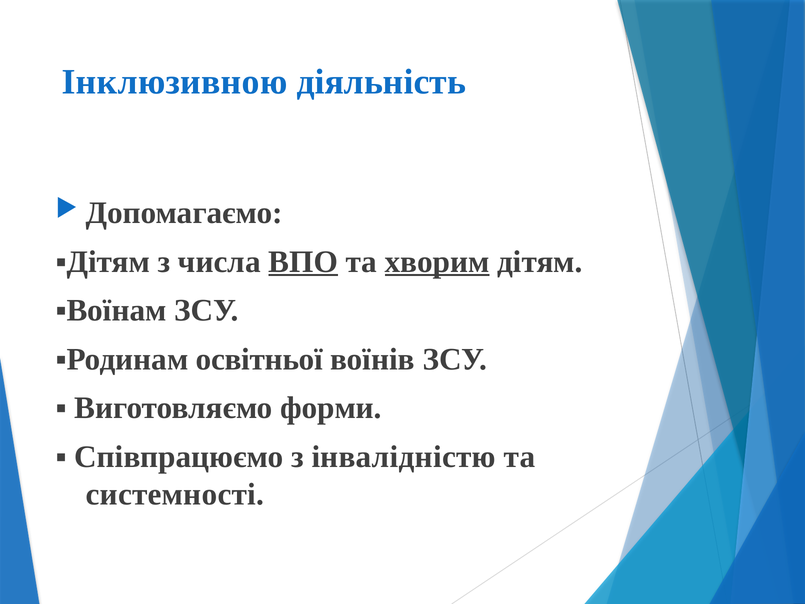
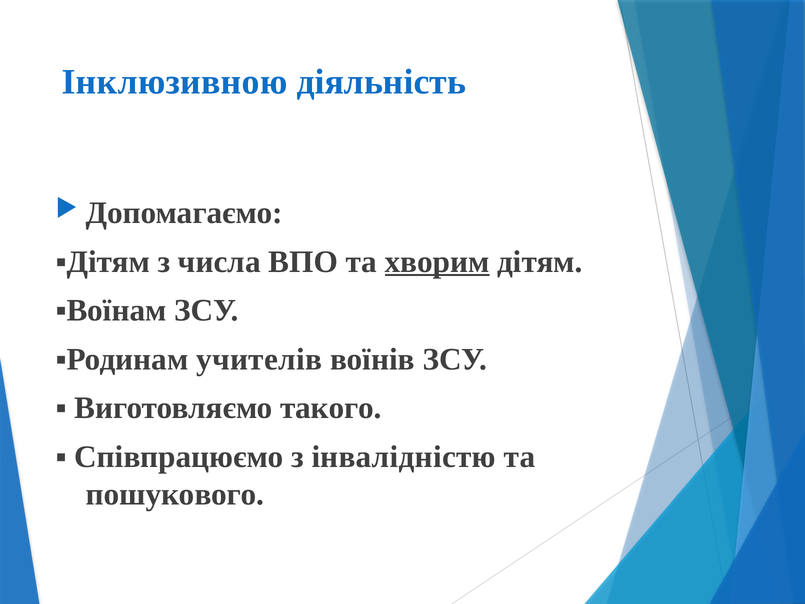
ВПО underline: present -> none (303, 262)
освітньої: освітньої -> учителів (259, 359)
форми: форми -> такого (331, 408)
системності: системності -> пошукового (175, 494)
